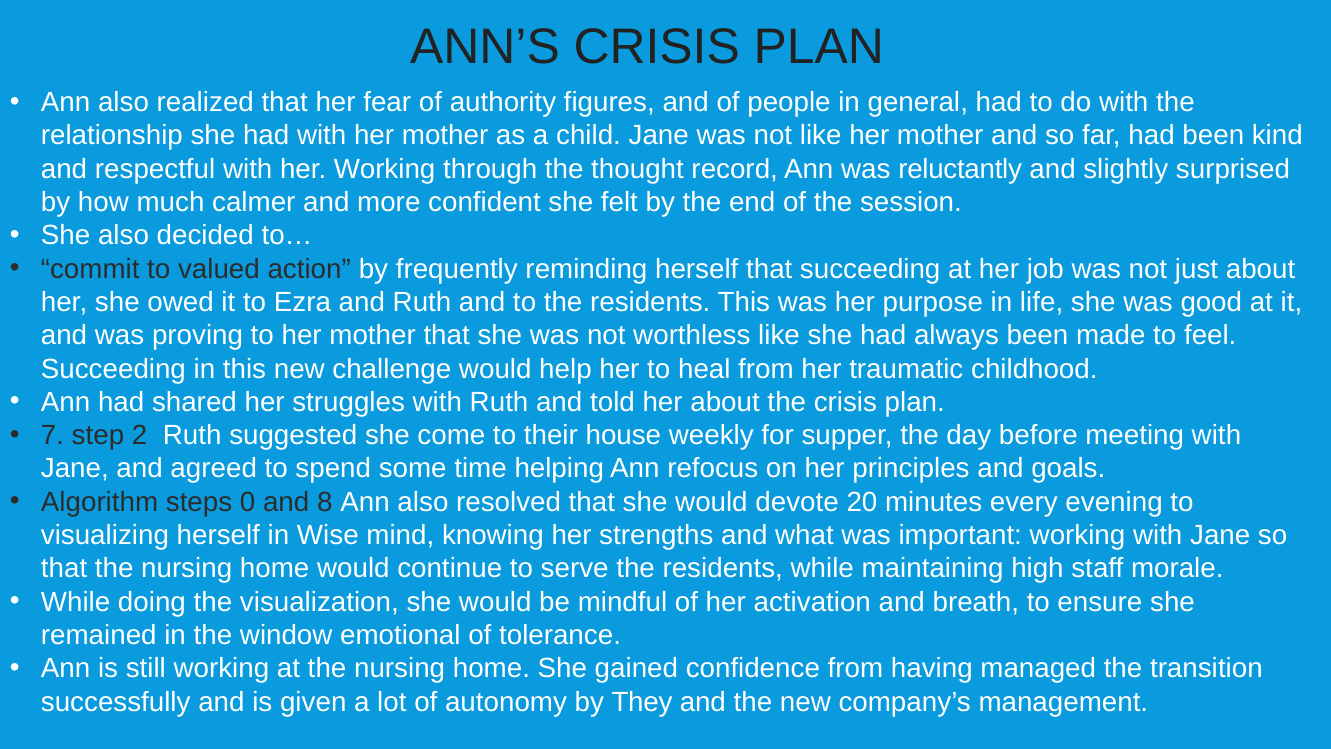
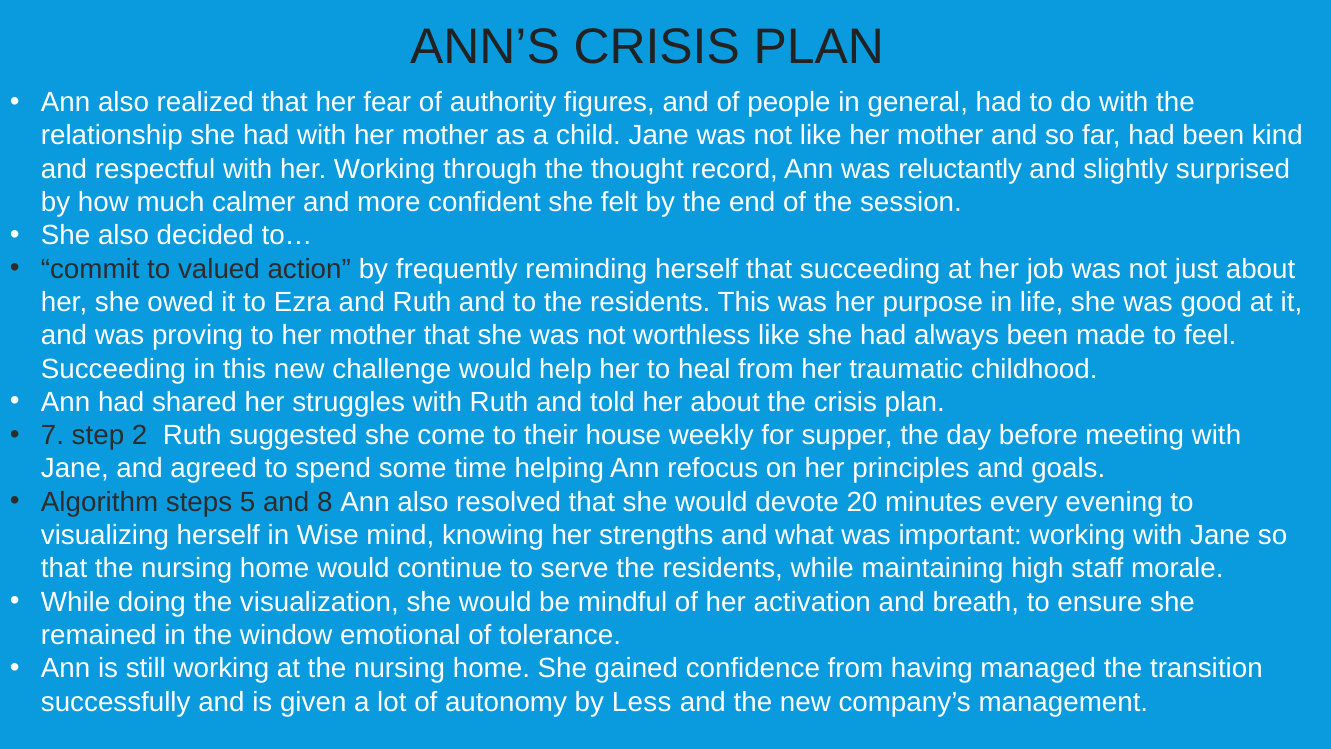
0: 0 -> 5 (248, 502)
They: They -> Less (642, 702)
